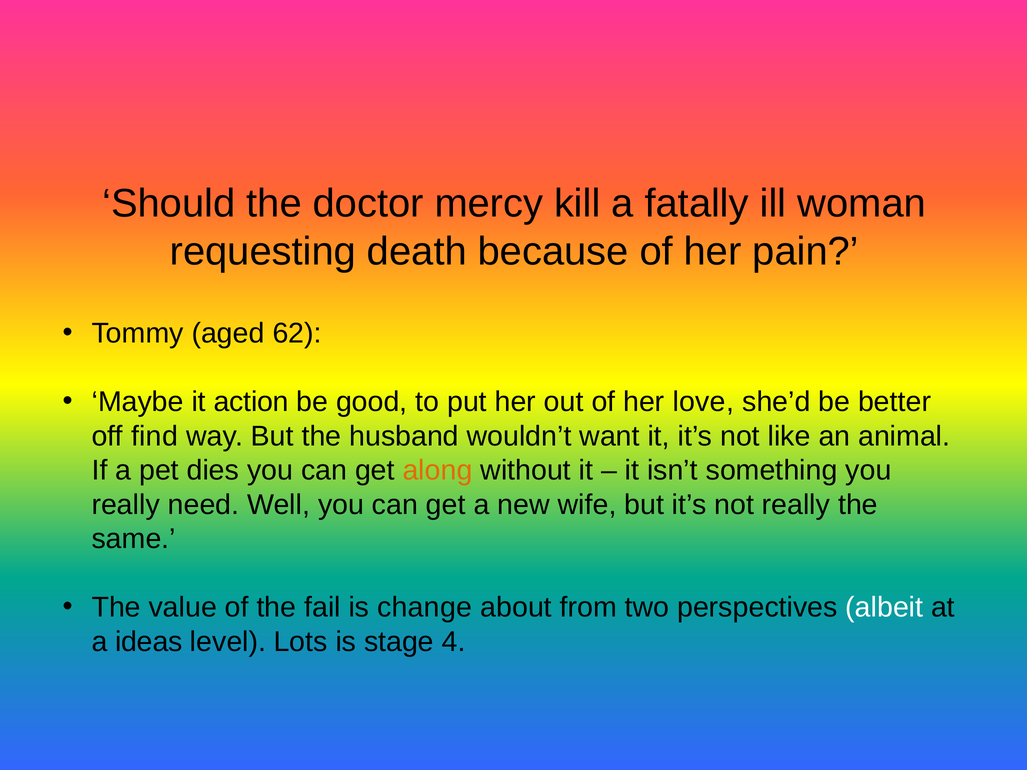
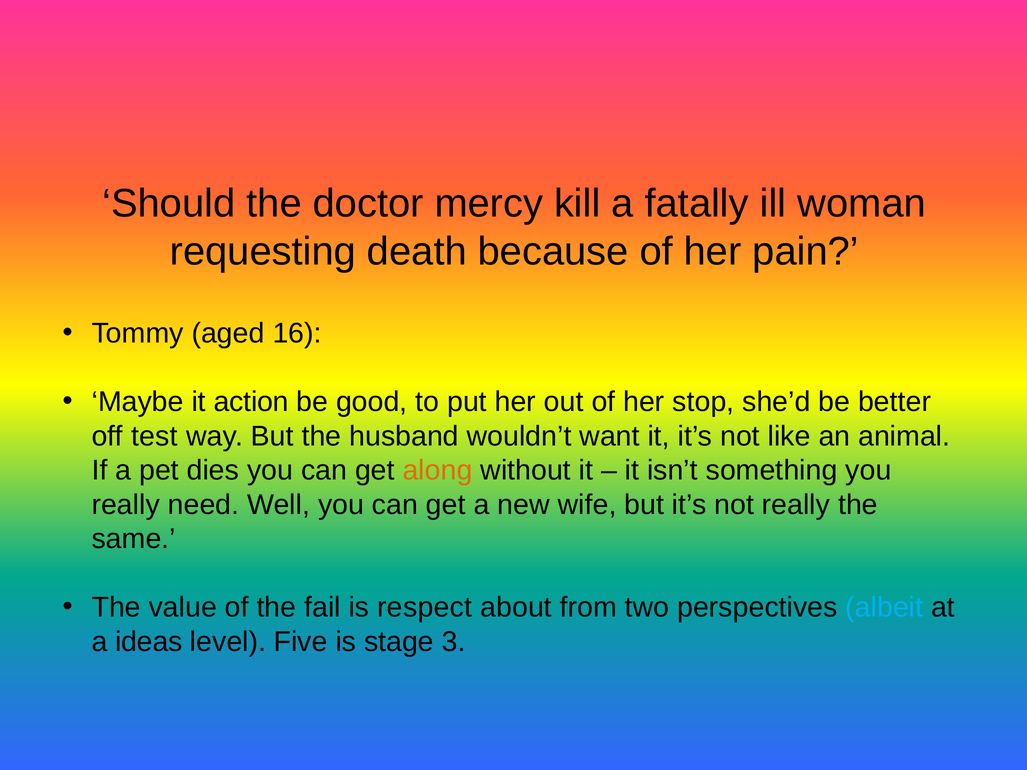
62: 62 -> 16 (297, 334)
love: love -> stop (703, 402)
find: find -> test (154, 436)
change: change -> respect (425, 608)
albeit colour: white -> light blue (884, 608)
Lots: Lots -> Five (301, 642)
4: 4 -> 3 (454, 642)
